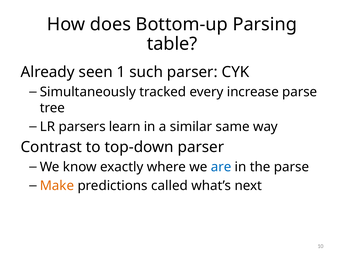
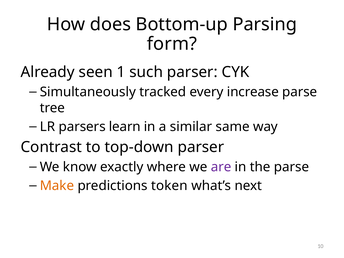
table: table -> form (172, 44)
are colour: blue -> purple (221, 167)
called: called -> token (169, 186)
